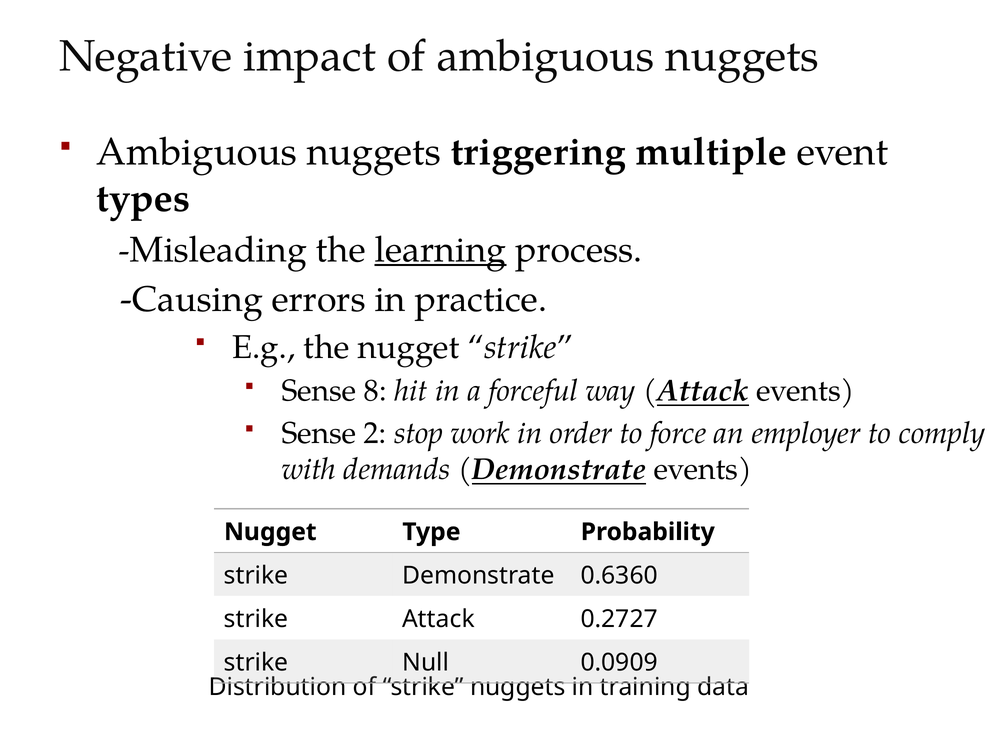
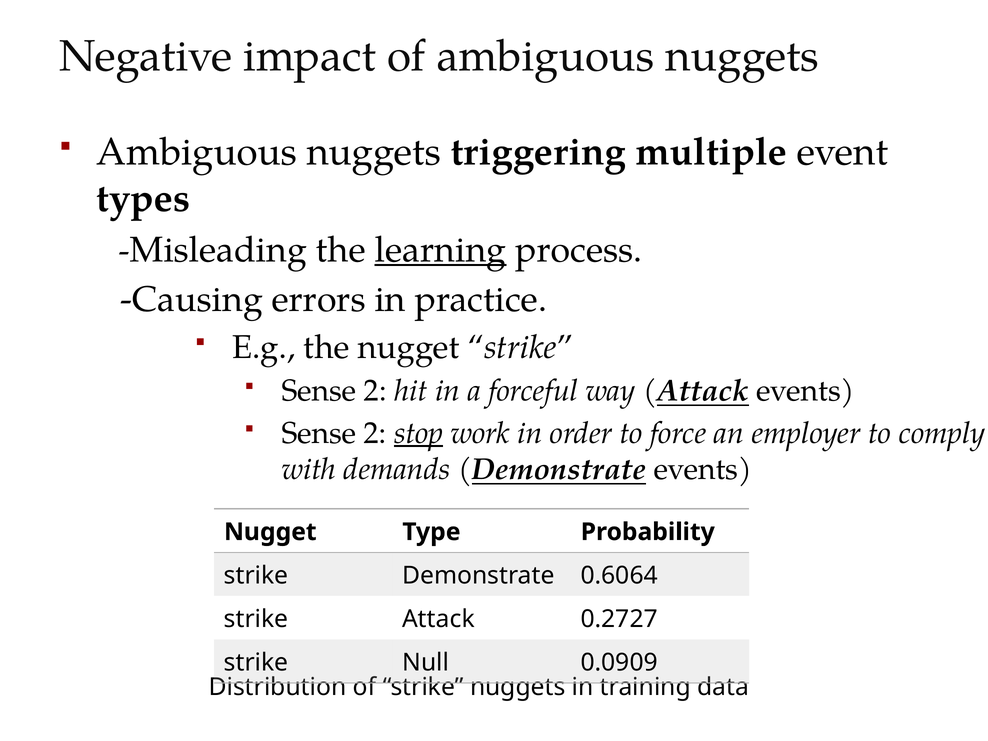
8: 8 -> 2 (375, 391)
stop underline: none -> present (419, 433)
0.6360: 0.6360 -> 0.6064 (619, 575)
